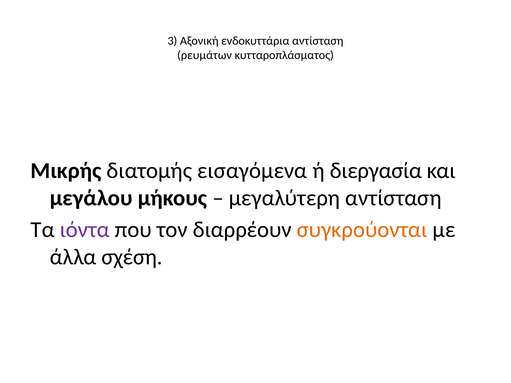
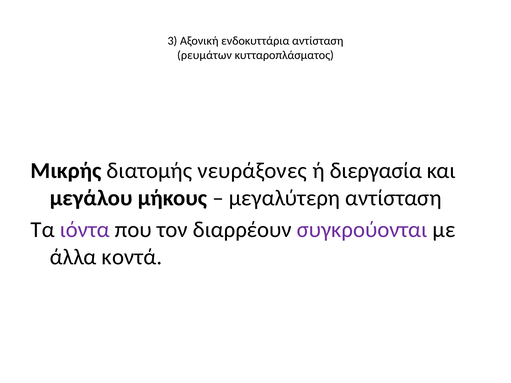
εισαγόμενα: εισαγόμενα -> νευράξονες (252, 171)
συγκρούονται colour: orange -> purple (362, 230)
σχέση: σχέση -> κοντά (132, 257)
